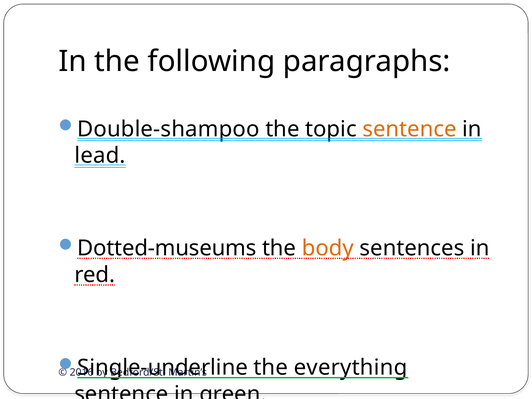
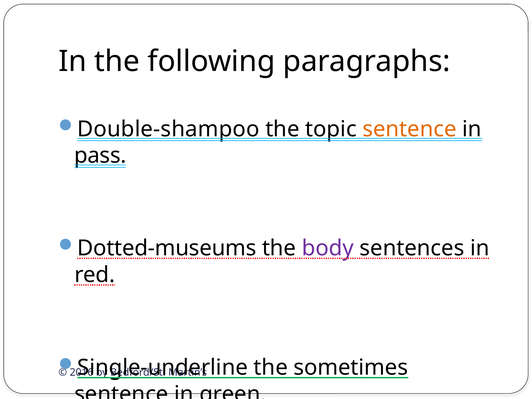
lead: lead -> pass (100, 156)
body colour: orange -> purple (328, 248)
everything: everything -> sometimes (351, 368)
